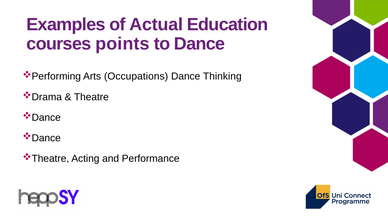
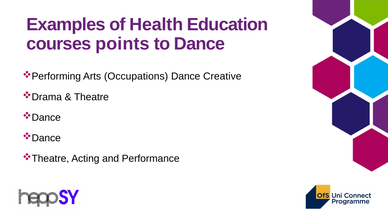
Actual: Actual -> Health (156, 25)
Thinking: Thinking -> Creative (222, 76)
